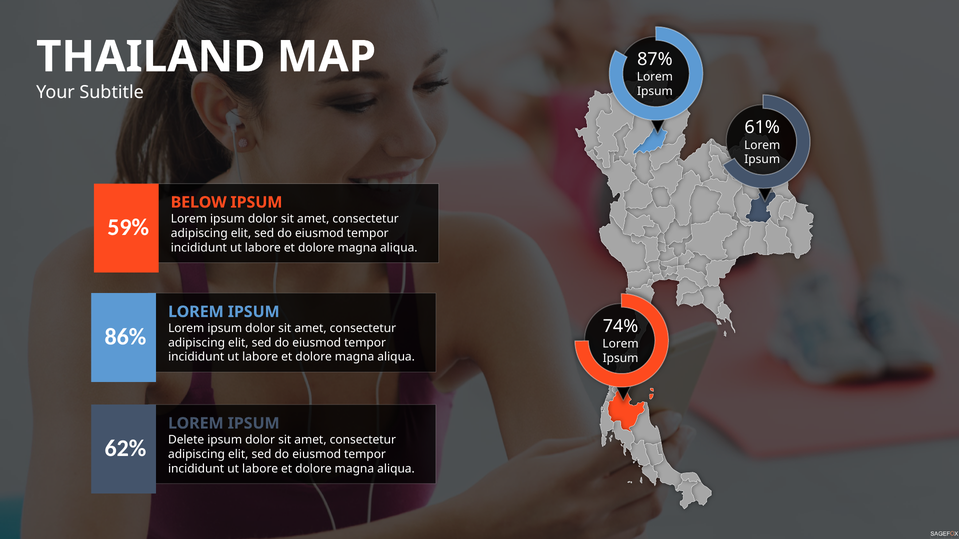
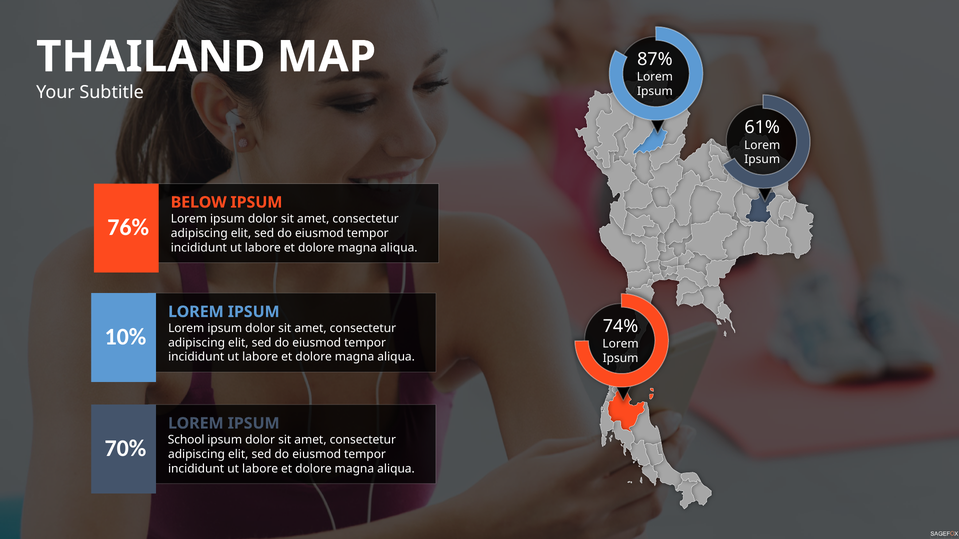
59%: 59% -> 76% (128, 227)
86%: 86% -> 10% (125, 337)
Delete: Delete -> School (186, 440)
62%: 62% -> 70% (125, 449)
